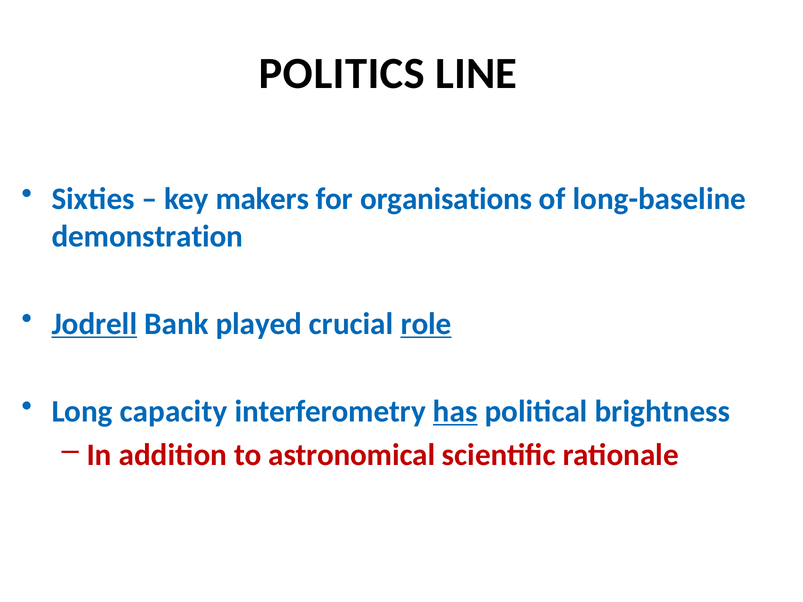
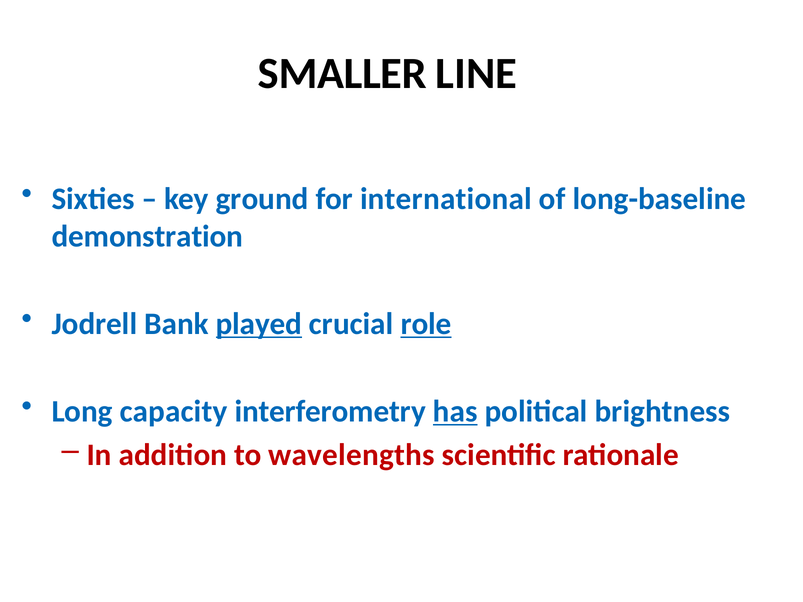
POLITICS: POLITICS -> SMALLER (342, 73)
makers: makers -> ground (262, 199)
organisations: organisations -> international (446, 199)
Jodrell underline: present -> none (94, 324)
played underline: none -> present (259, 324)
astronomical: astronomical -> wavelengths (352, 455)
